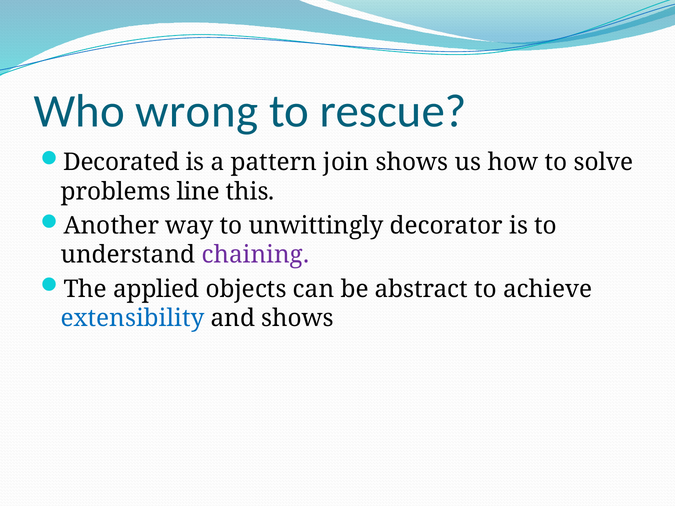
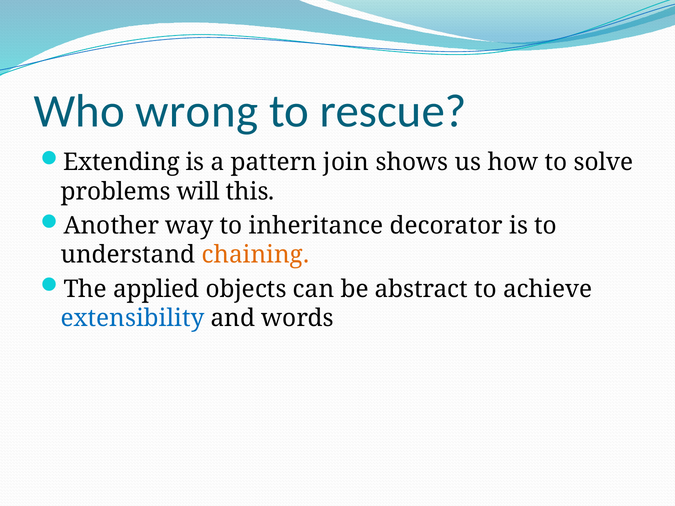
Decorated: Decorated -> Extending (122, 163)
line: line -> will (198, 192)
unwittingly: unwittingly -> inheritance (316, 226)
chaining colour: purple -> orange (255, 255)
and shows: shows -> words (298, 318)
